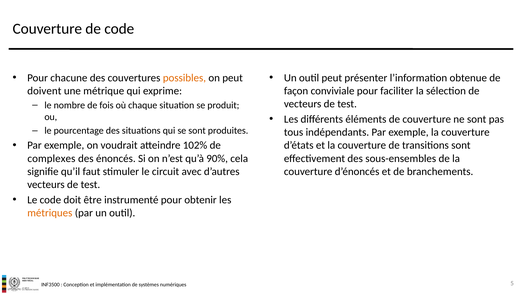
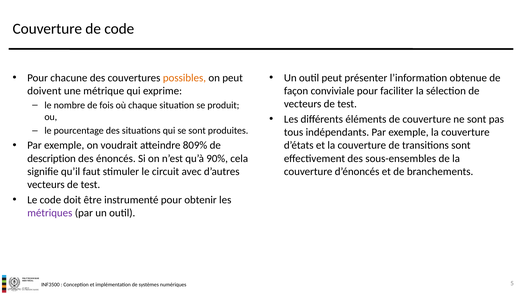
102%: 102% -> 809% (195, 145)
complexes: complexes -> description (52, 158)
métriques colour: orange -> purple (50, 213)
